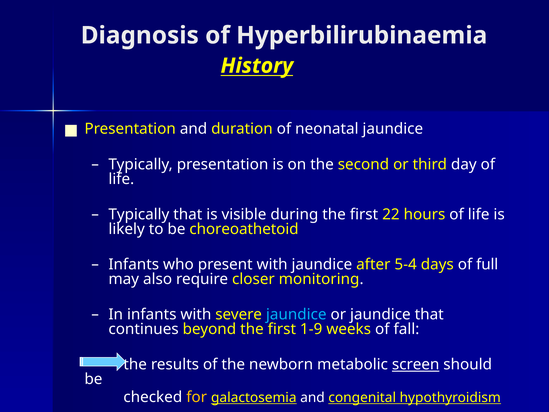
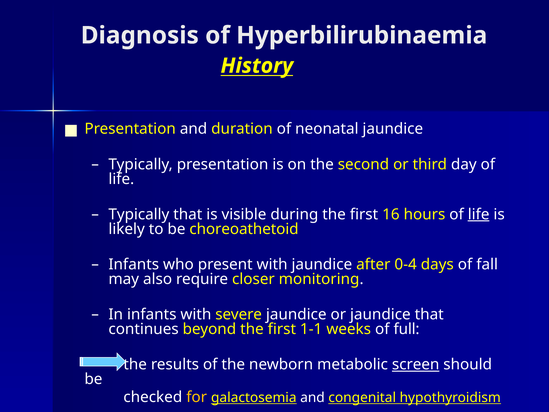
22: 22 -> 16 (391, 214)
life underline: none -> present (479, 214)
5-4: 5-4 -> 0-4 (406, 264)
full: full -> fall (487, 264)
jaundice colour: light blue -> white (296, 314)
1-9: 1-9 -> 1-1 (311, 329)
fall: fall -> full (407, 329)
